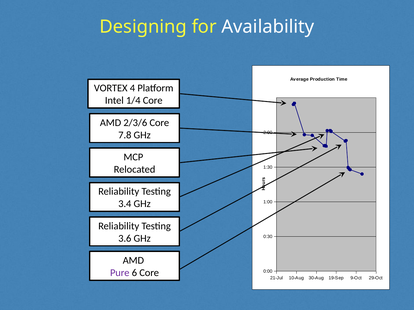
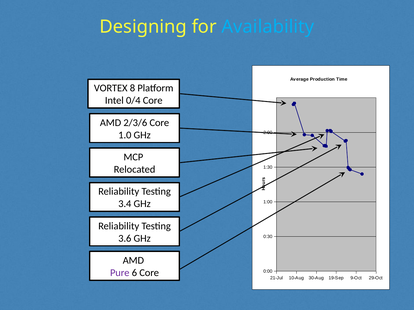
Availability colour: white -> light blue (268, 27)
4: 4 -> 8 (132, 88)
1/4: 1/4 -> 0/4 (133, 101)
7.8: 7.8 -> 1.0 (125, 135)
